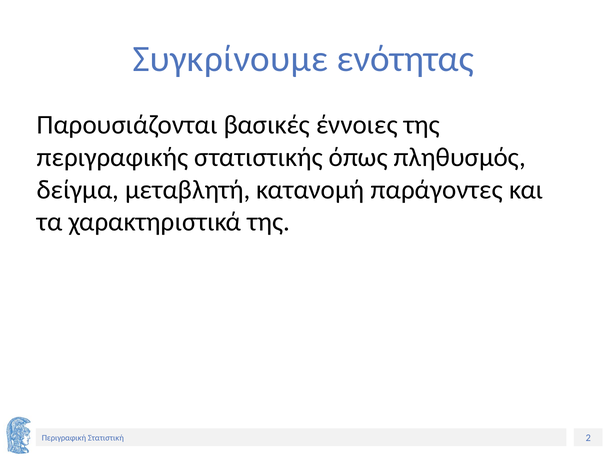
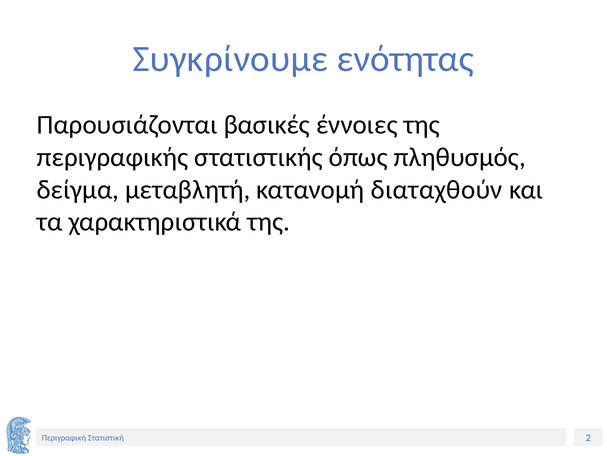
παράγοντες: παράγοντες -> διαταχθούν (437, 189)
